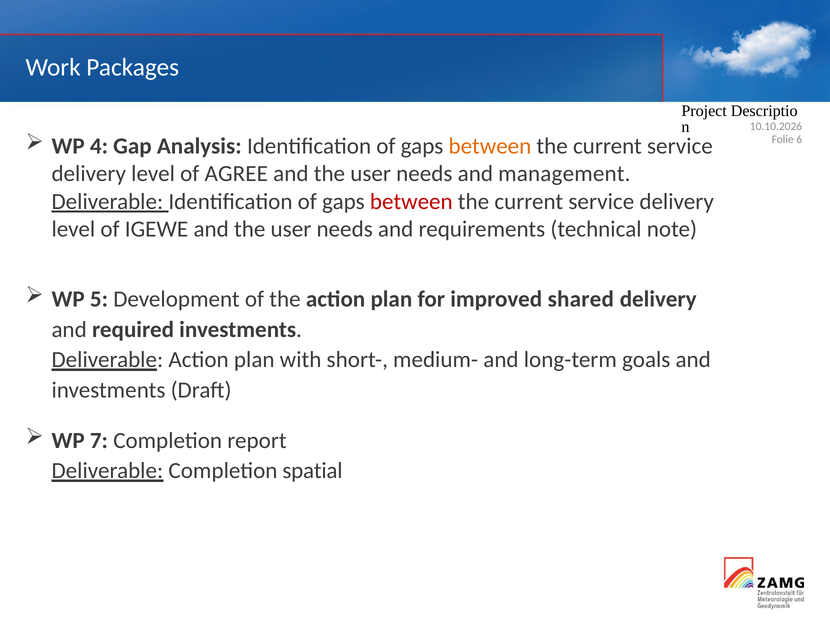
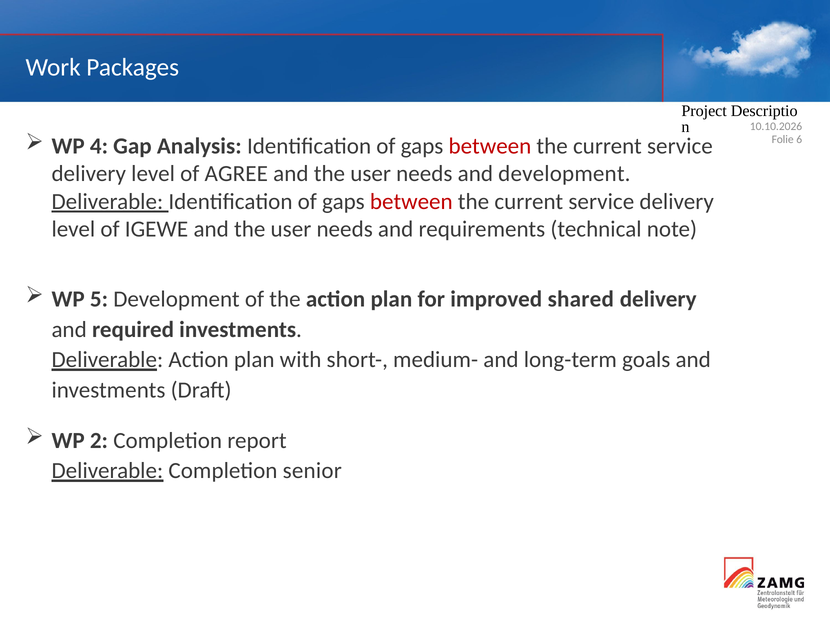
between colour: orange -> red (490, 146)
and management: management -> development (564, 174)
7: 7 -> 2 (99, 441)
spatial: spatial -> senior (312, 471)
